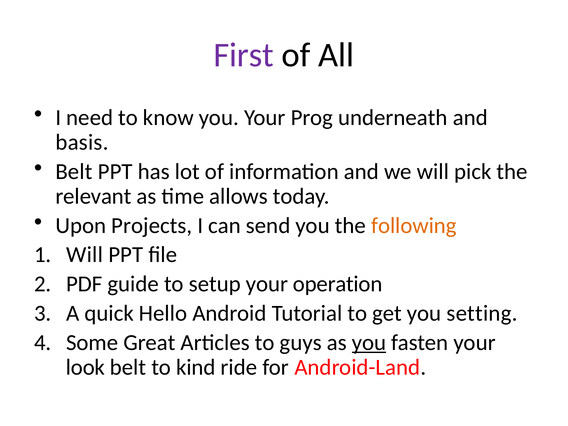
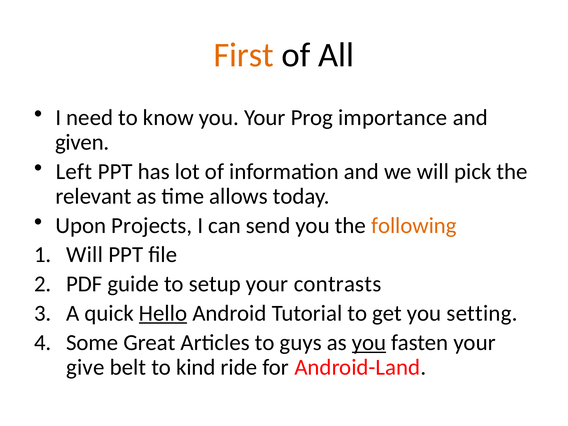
First colour: purple -> orange (244, 55)
underneath: underneath -> importance (393, 118)
basis: basis -> given (82, 142)
Belt: Belt -> Left (74, 172)
operation: operation -> contrasts (337, 284)
Hello underline: none -> present (163, 313)
look: look -> give (85, 367)
